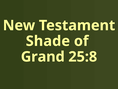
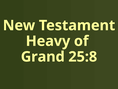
Shade: Shade -> Heavy (48, 41)
